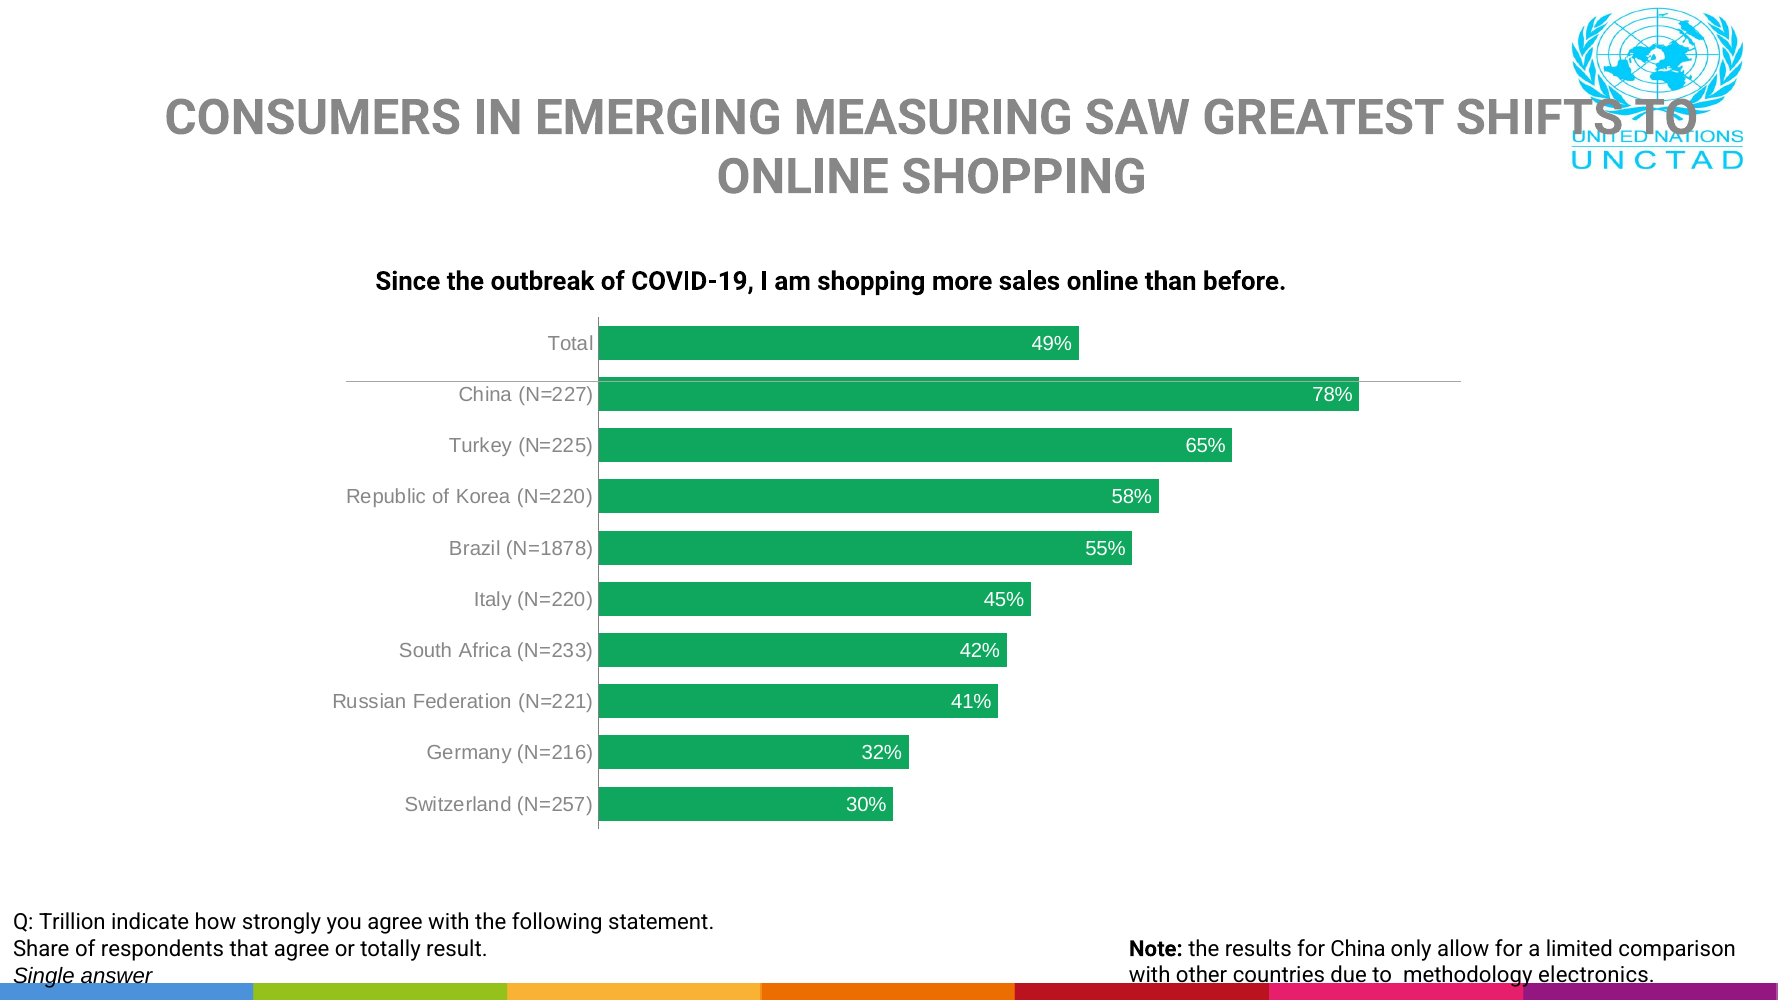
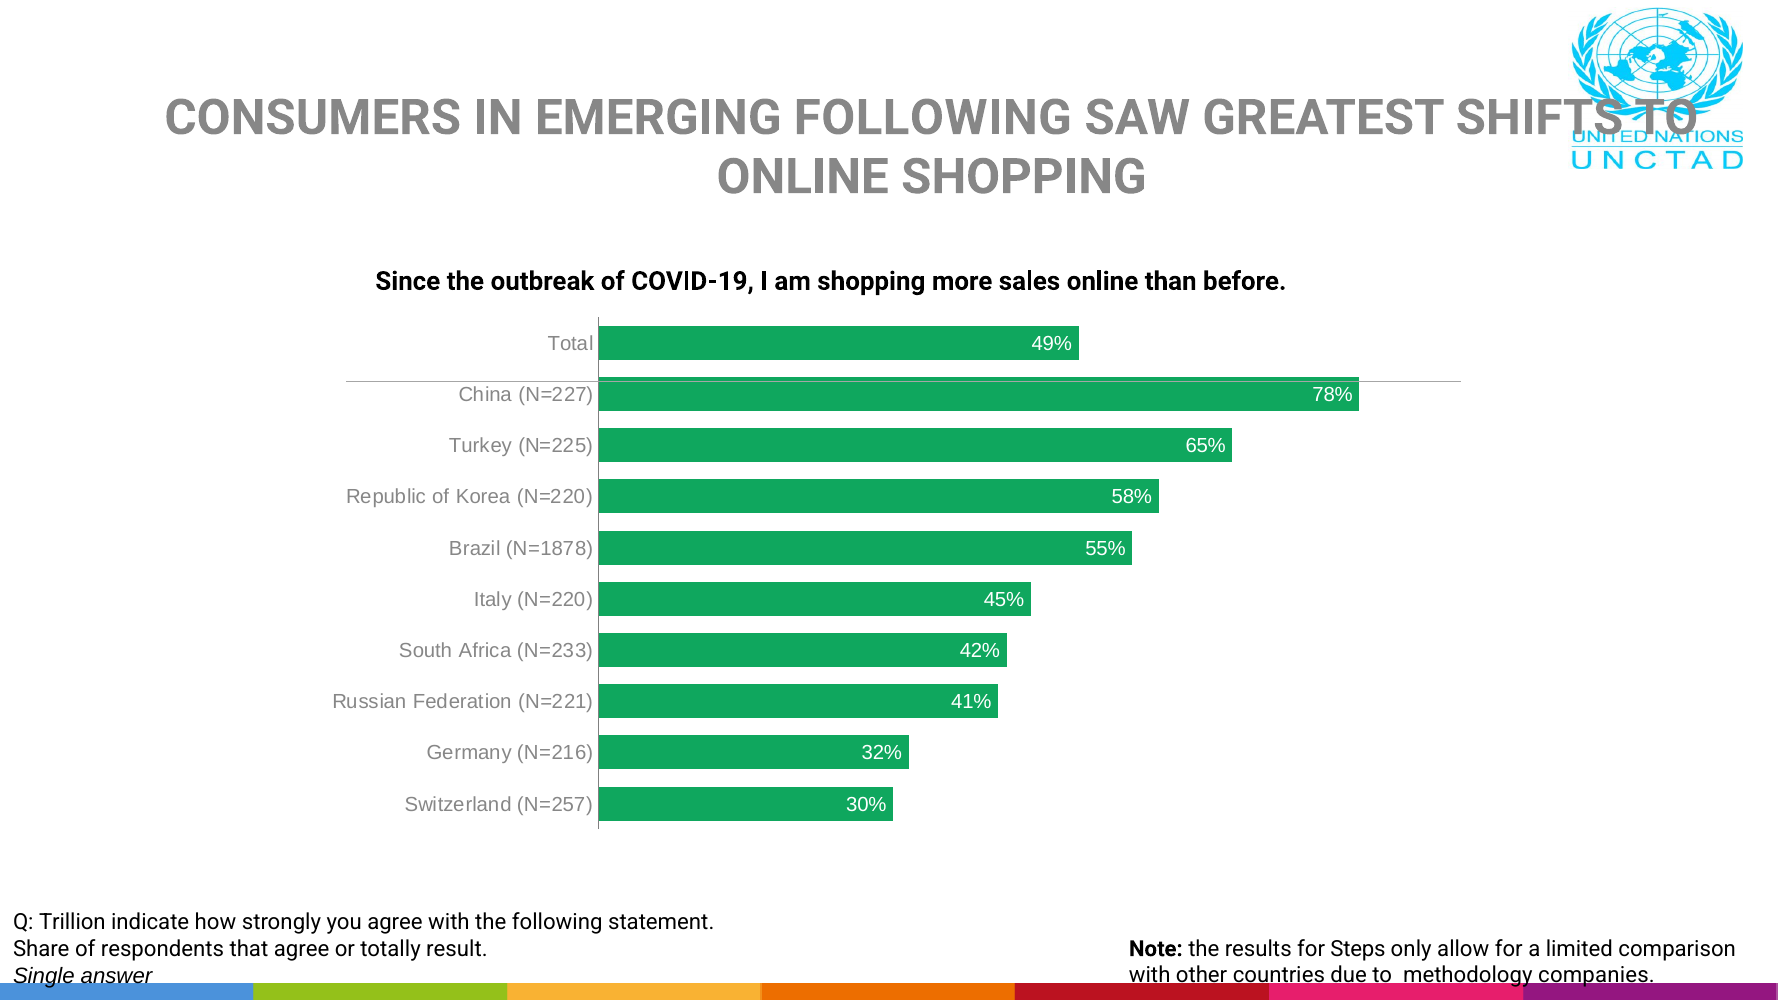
EMERGING MEASURING: MEASURING -> FOLLOWING (933, 118)
for China: China -> Steps (1358, 949)
electronics: electronics -> companies (1597, 976)
